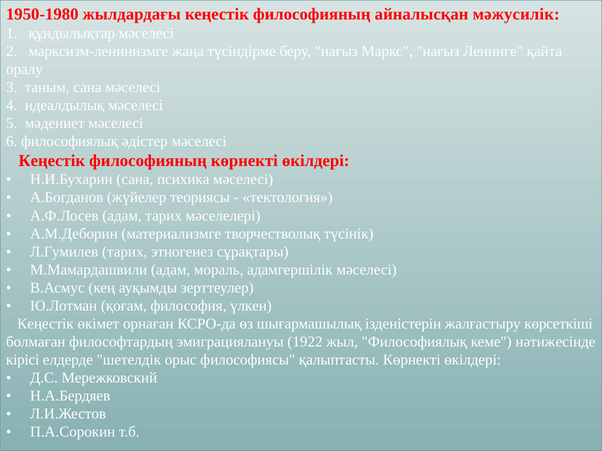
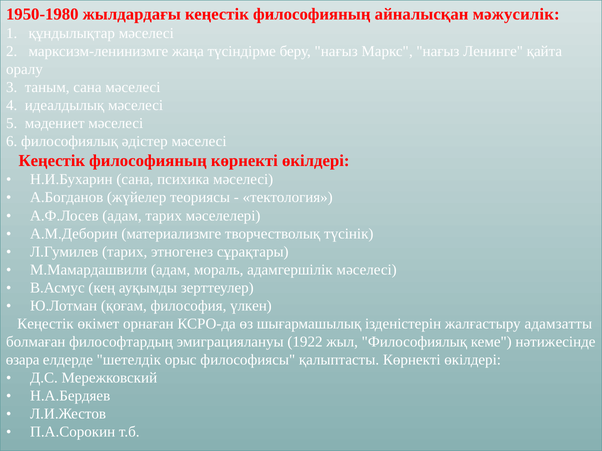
көрсеткіші: көрсеткіші -> адамзатты (558, 324)
кірісі: кірісі -> өзара (23, 360)
